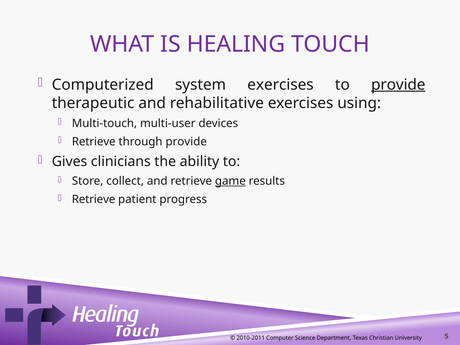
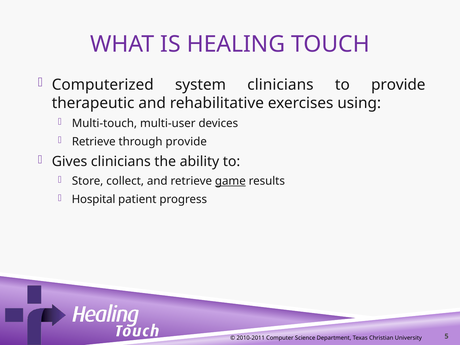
system exercises: exercises -> clinicians (280, 85)
provide underline: present -> none (398, 85)
Retrieve: Retrieve -> Hospital (94, 199)
